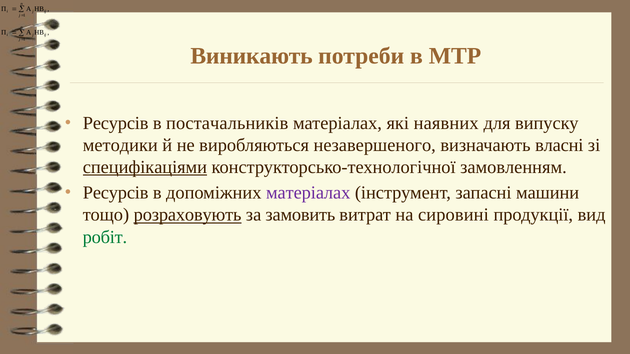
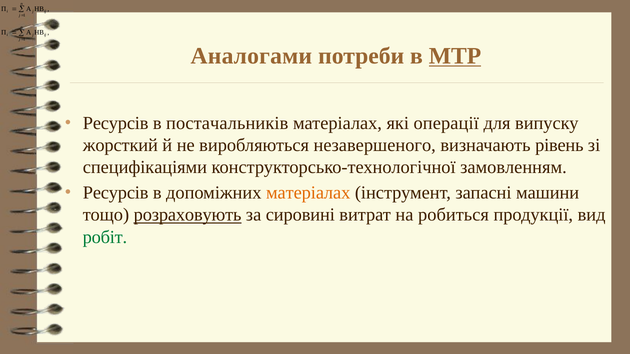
Виникають: Виникають -> Аналогами (251, 56)
МТР underline: none -> present (455, 56)
наявних: наявних -> операції (446, 123)
методики: методики -> жорсткий (120, 145)
власні: власні -> рівень (559, 145)
специфікаціями underline: present -> none (145, 167)
матеріалах colour: purple -> orange (308, 193)
замовить: замовить -> сировині (300, 215)
сировині: сировині -> робиться (453, 215)
